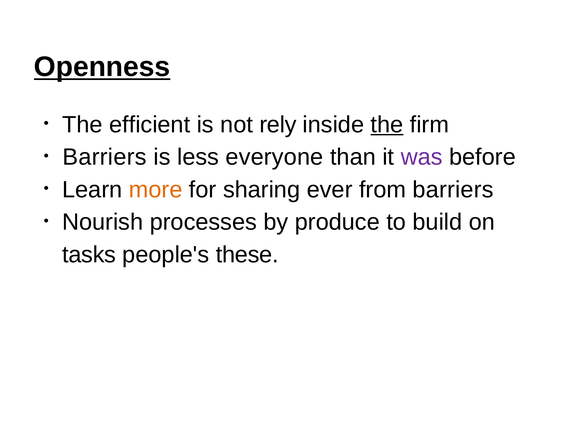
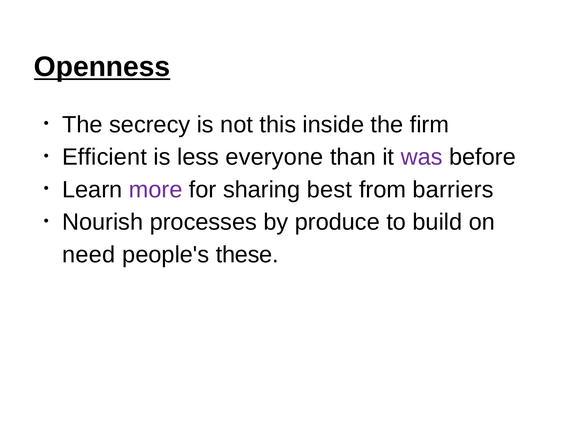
efficient: efficient -> secrecy (150, 125)
rely: rely -> this (278, 125)
the underline: present -> none (387, 125)
Barriers: Barriers -> Efficient (105, 157)
more colour: orange -> purple (156, 189)
ever: ever -> best (330, 189)
tasks: tasks -> need (89, 254)
